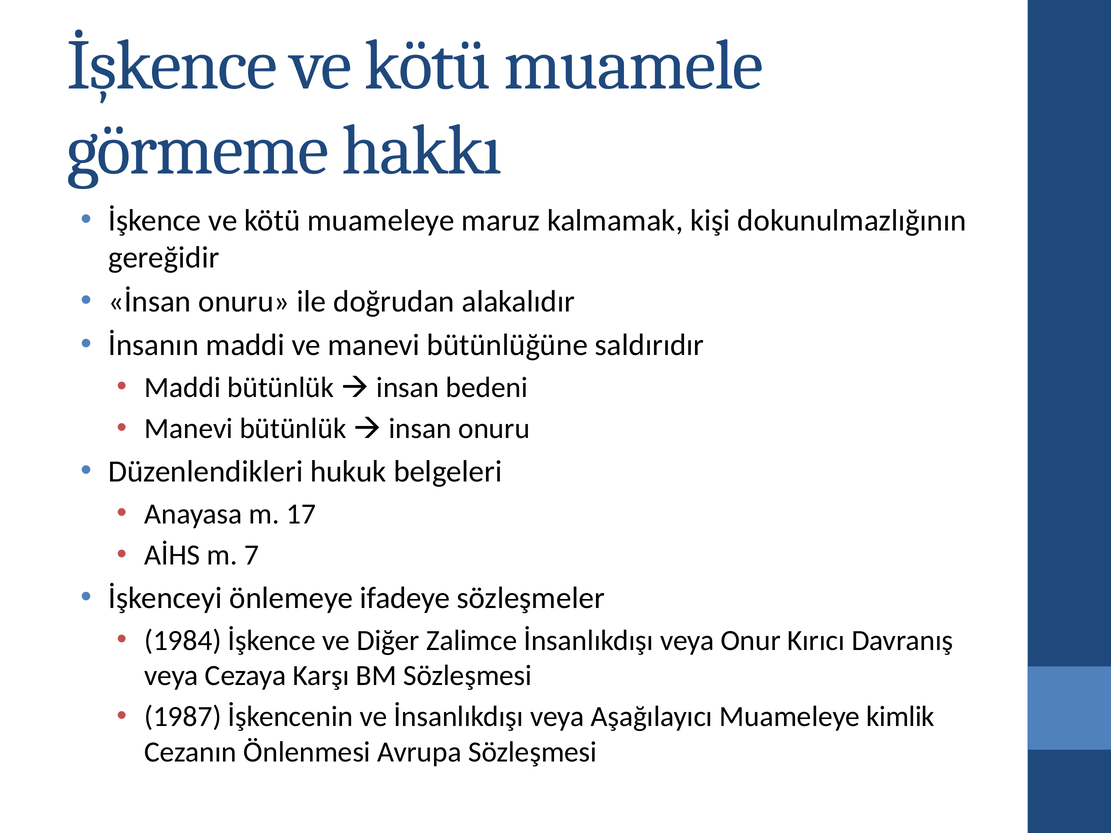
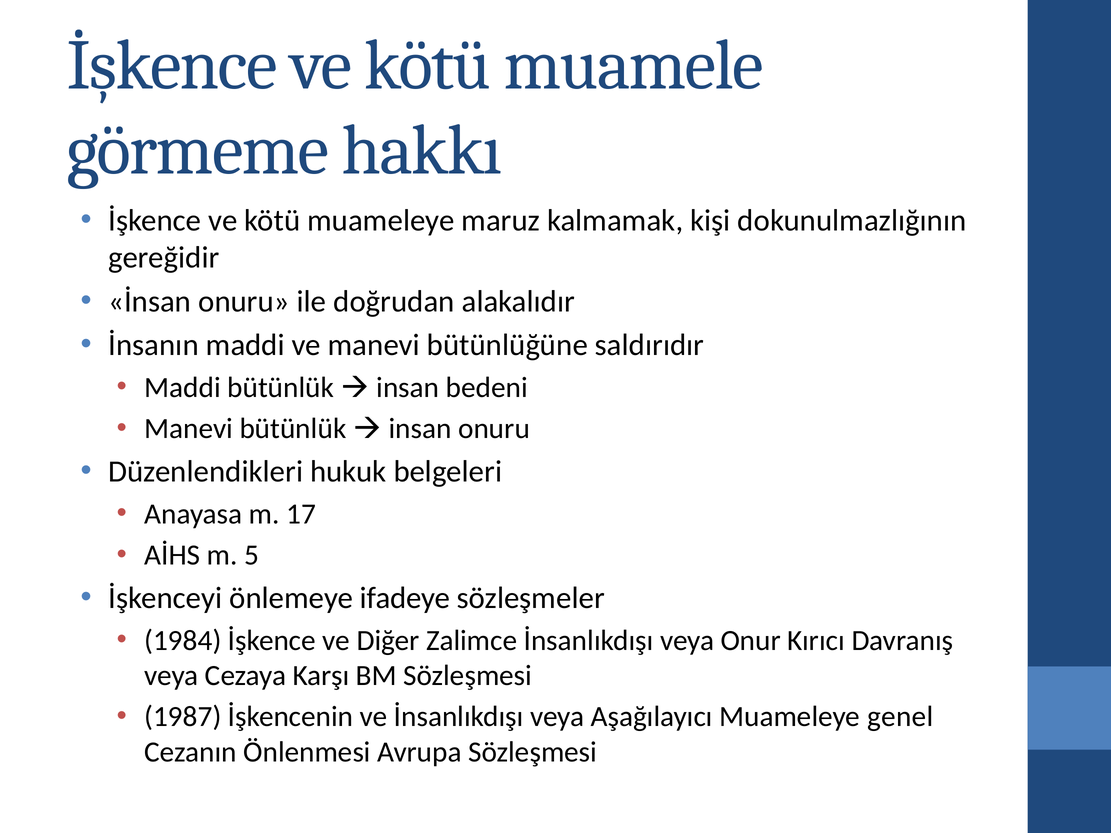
7: 7 -> 5 (252, 555)
kimlik: kimlik -> genel (900, 717)
